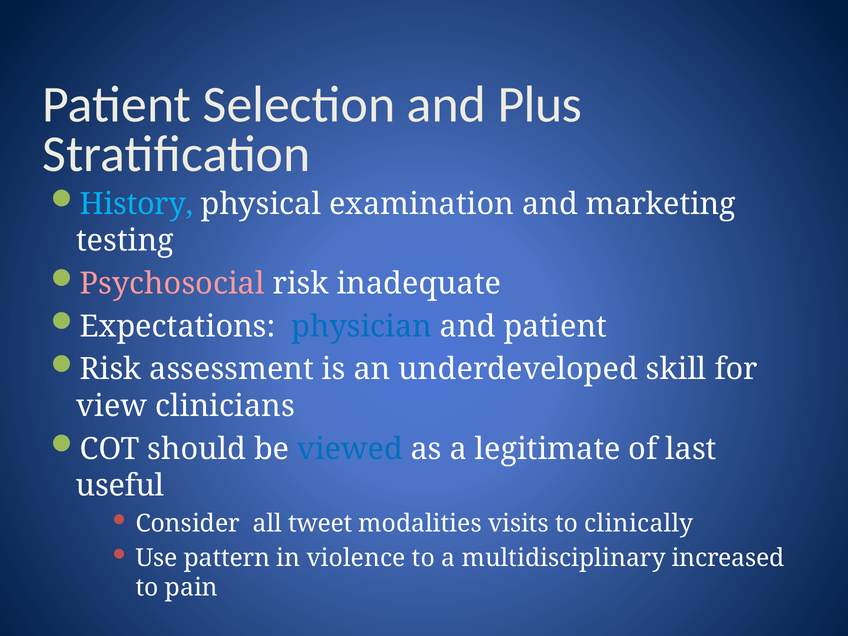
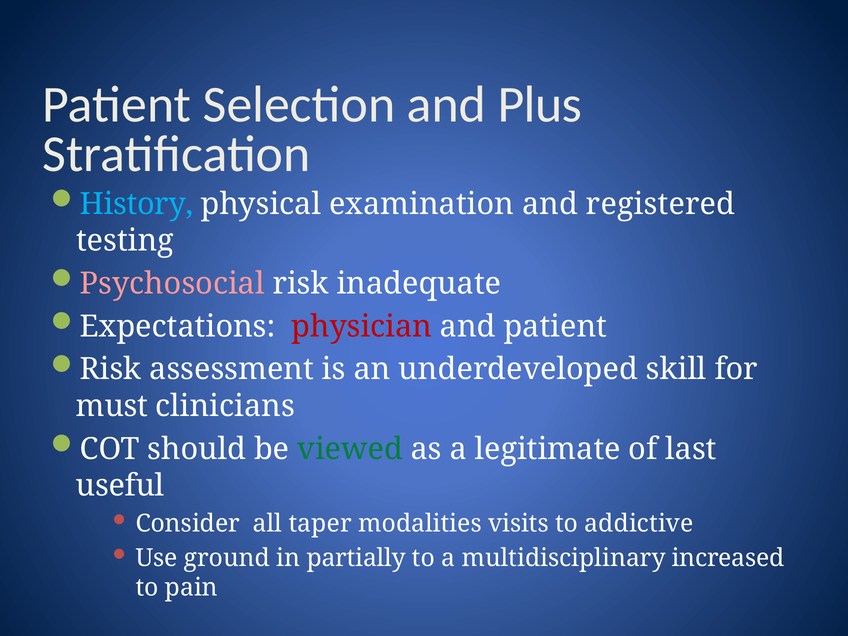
marketing: marketing -> registered (661, 204)
physician colour: blue -> red (362, 327)
view: view -> must (112, 406)
viewed colour: blue -> green (350, 449)
tweet: tweet -> taper (320, 523)
clinically: clinically -> addictive (639, 523)
pattern: pattern -> ground (227, 558)
violence: violence -> partially (356, 558)
